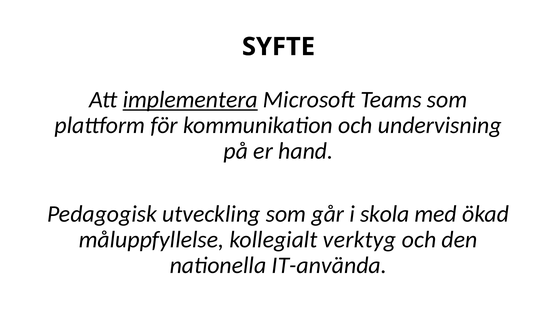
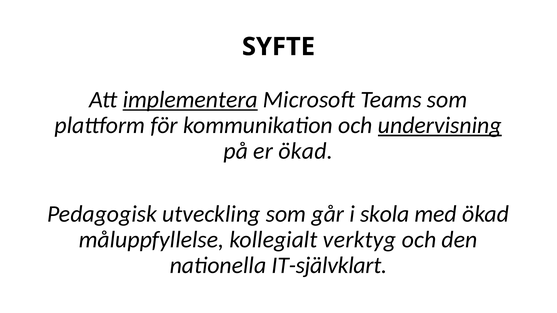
undervisning underline: none -> present (440, 125)
er hand: hand -> ökad (306, 151)
IT-använda: IT-använda -> IT-självklart (329, 265)
